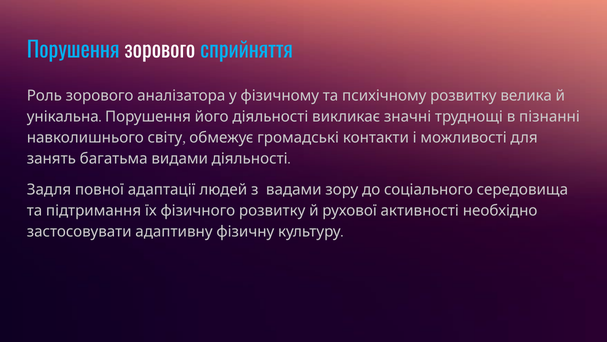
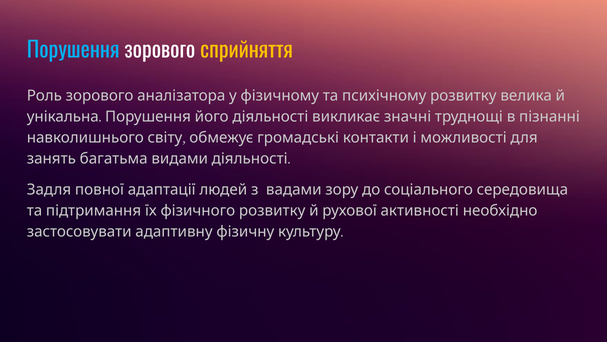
сприйняття colour: light blue -> yellow (247, 50)
